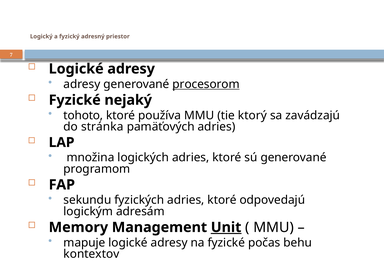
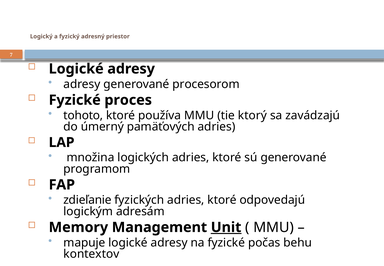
procesorom underline: present -> none (206, 84)
nejaký: nejaký -> proces (128, 100)
stránka: stránka -> úmerný (102, 127)
sekundu: sekundu -> zdieľanie (87, 200)
